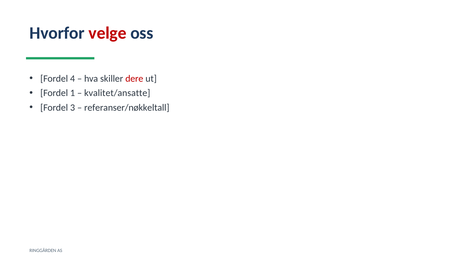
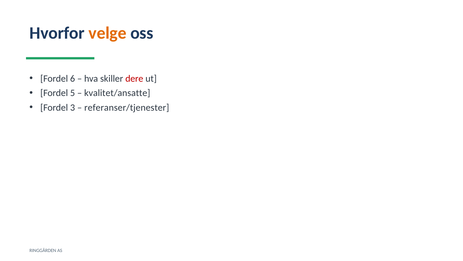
velge colour: red -> orange (108, 33)
4: 4 -> 6 (73, 78)
1: 1 -> 5 (73, 93)
referanser/nøkkeltall: referanser/nøkkeltall -> referanser/tjenester (127, 107)
